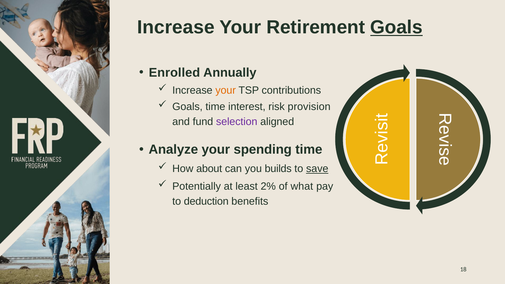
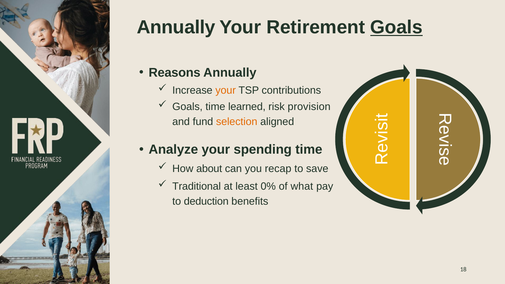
Increase: Increase -> Annually (176, 27)
Enrolled: Enrolled -> Reasons (175, 73)
interest: interest -> learned (247, 107)
selection colour: purple -> orange (237, 122)
builds: builds -> recap (278, 169)
save underline: present -> none (317, 169)
Potentially: Potentially -> Traditional (197, 186)
2%: 2% -> 0% (268, 186)
